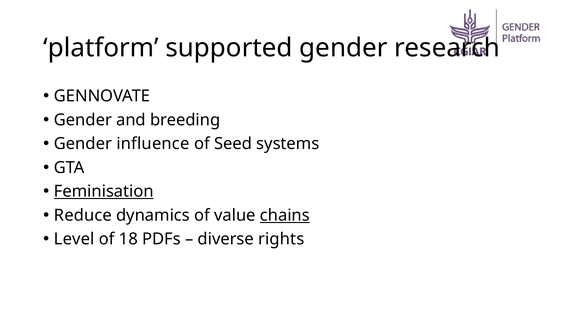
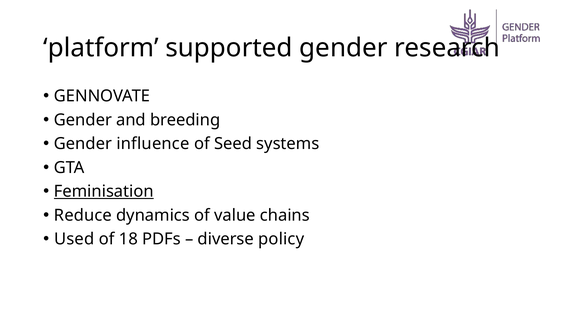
chains underline: present -> none (285, 215)
Level: Level -> Used (74, 239)
rights: rights -> policy (281, 239)
